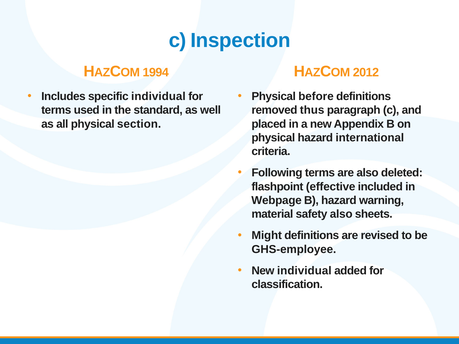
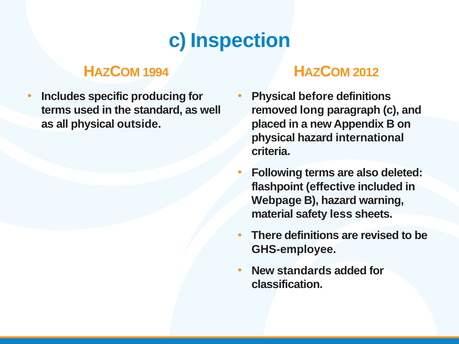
specific individual: individual -> producing (159, 96)
thus: thus -> long (312, 110)
section: section -> outside (139, 124)
safety also: also -> less (341, 214)
Might: Might -> There (267, 236)
New individual: individual -> standards (304, 271)
